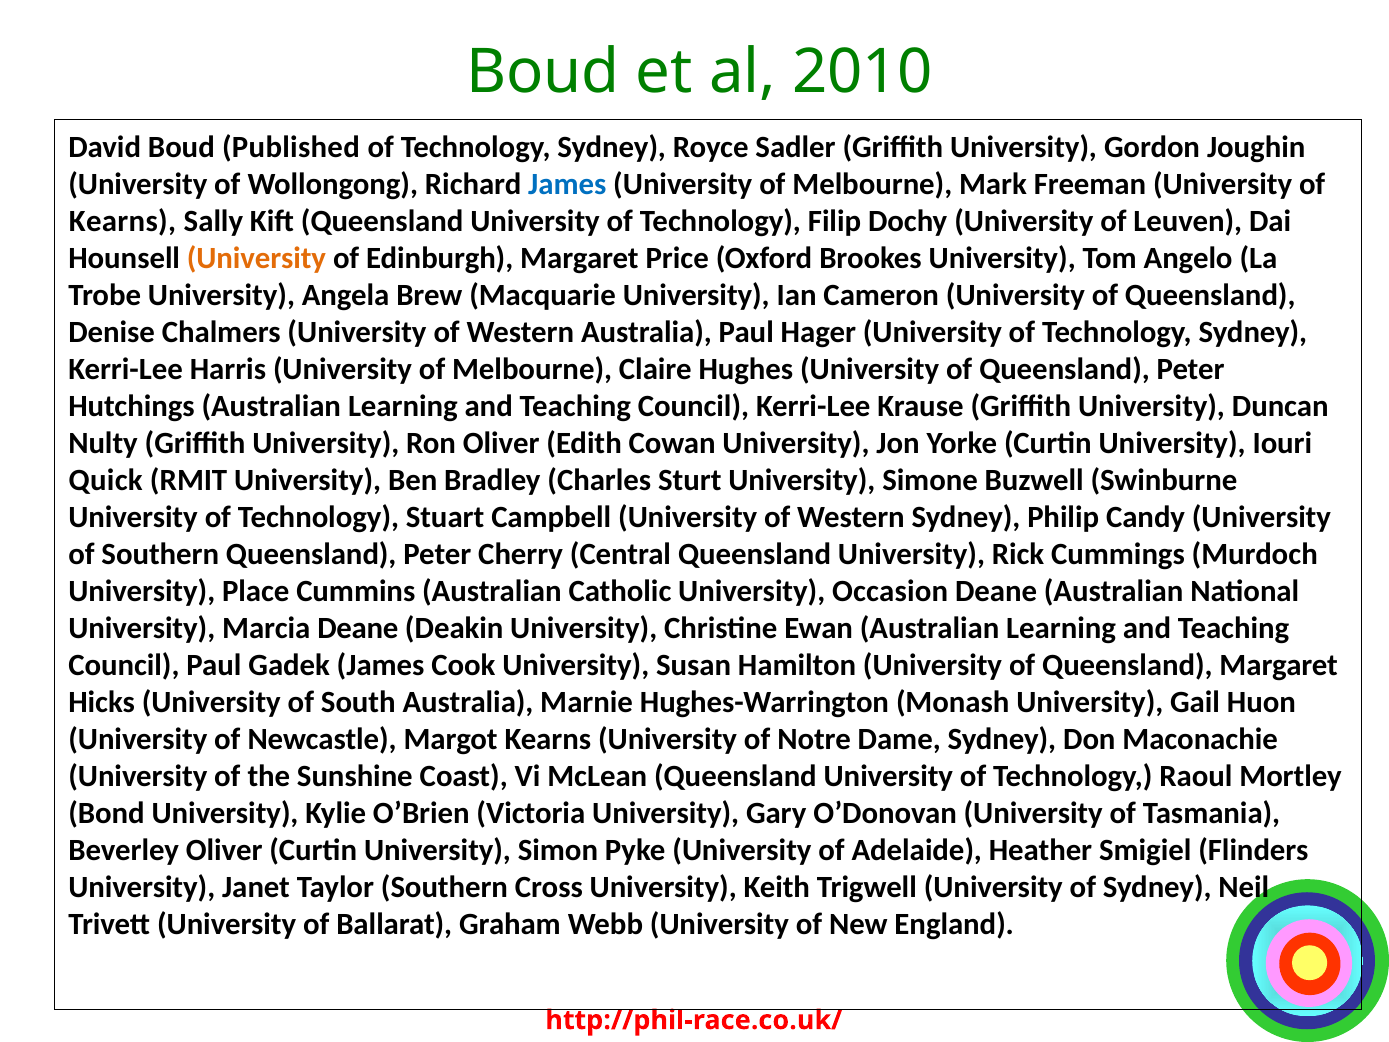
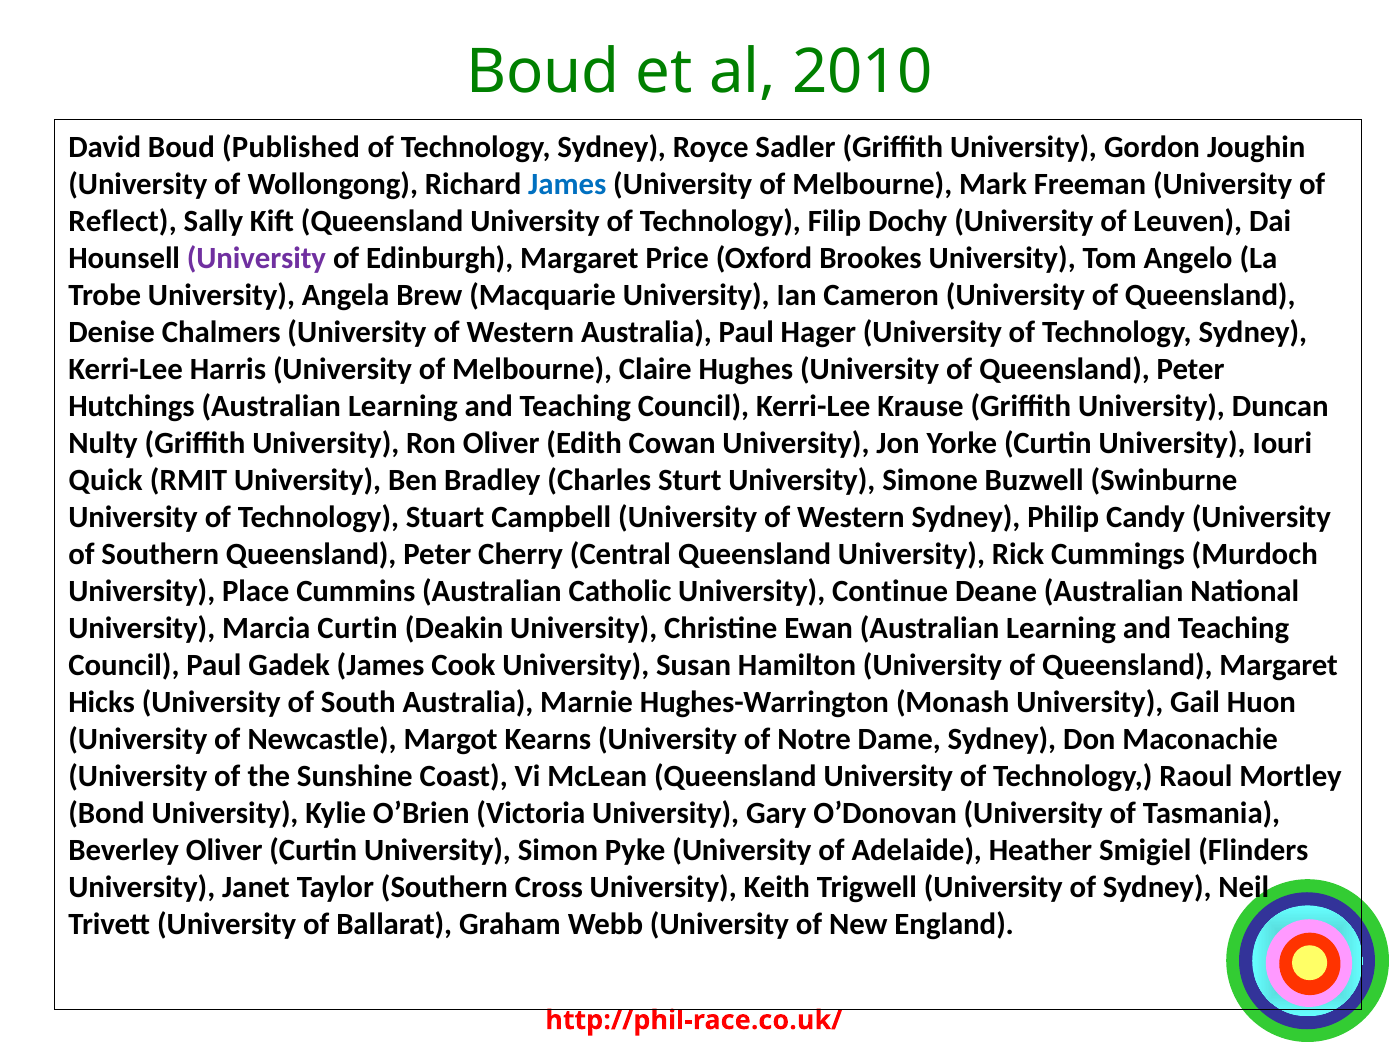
Kearns: Kearns -> Reflect (123, 221)
University colour: orange -> purple (256, 258)
Occasion: Occasion -> Continue (890, 591)
Marcia Deane: Deane -> Curtin (358, 628)
